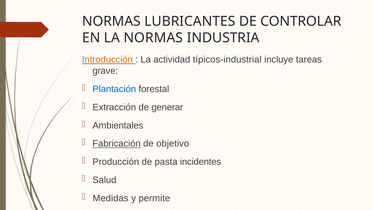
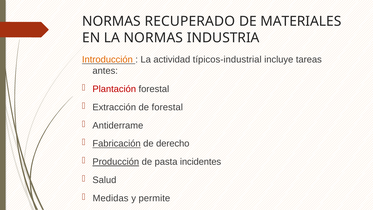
LUBRICANTES: LUBRICANTES -> RECUPERADO (190, 21)
CONTROLAR: CONTROLAR -> MATERIALES (301, 21)
grave: grave -> antes (105, 71)
Plantación colour: blue -> red (114, 89)
de generar: generar -> forestal (167, 107)
Ambientales: Ambientales -> Antiderrame (118, 125)
objetivo: objetivo -> derecho (173, 144)
Producción underline: none -> present (116, 162)
